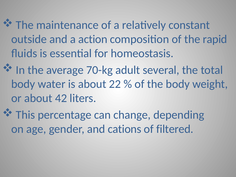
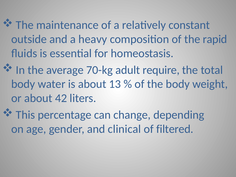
action: action -> heavy (93, 39)
several: several -> require (161, 70)
22: 22 -> 13 (115, 84)
cations: cations -> clinical (124, 129)
